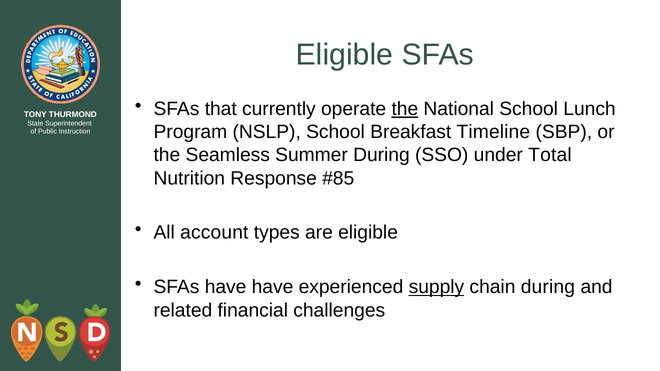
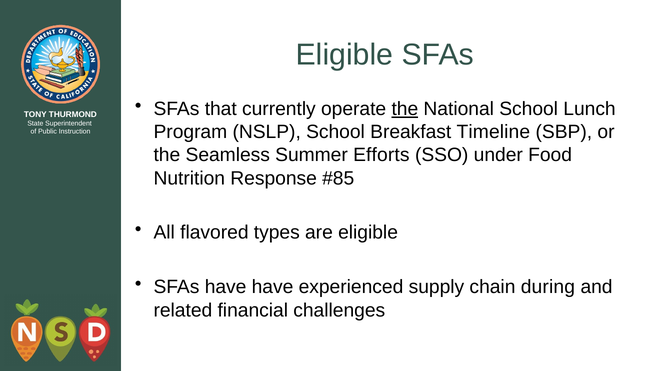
Summer During: During -> Efforts (381, 155)
Total: Total -> Food (550, 155)
account: account -> flavored (214, 233)
supply underline: present -> none (436, 287)
